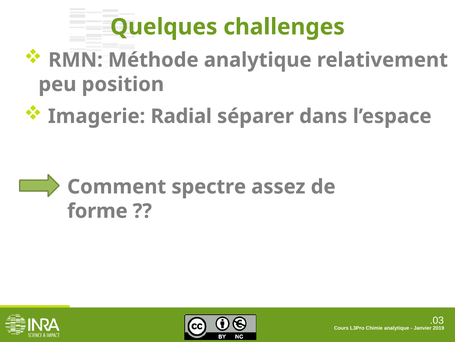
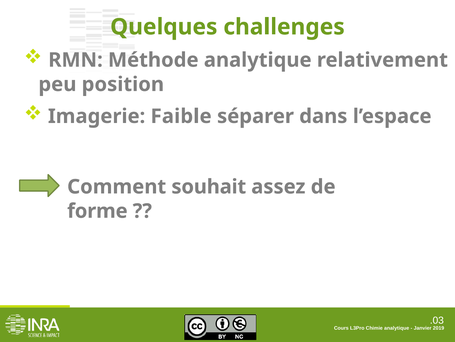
Radial: Radial -> Faible (181, 116)
spectre: spectre -> souhait (209, 186)
